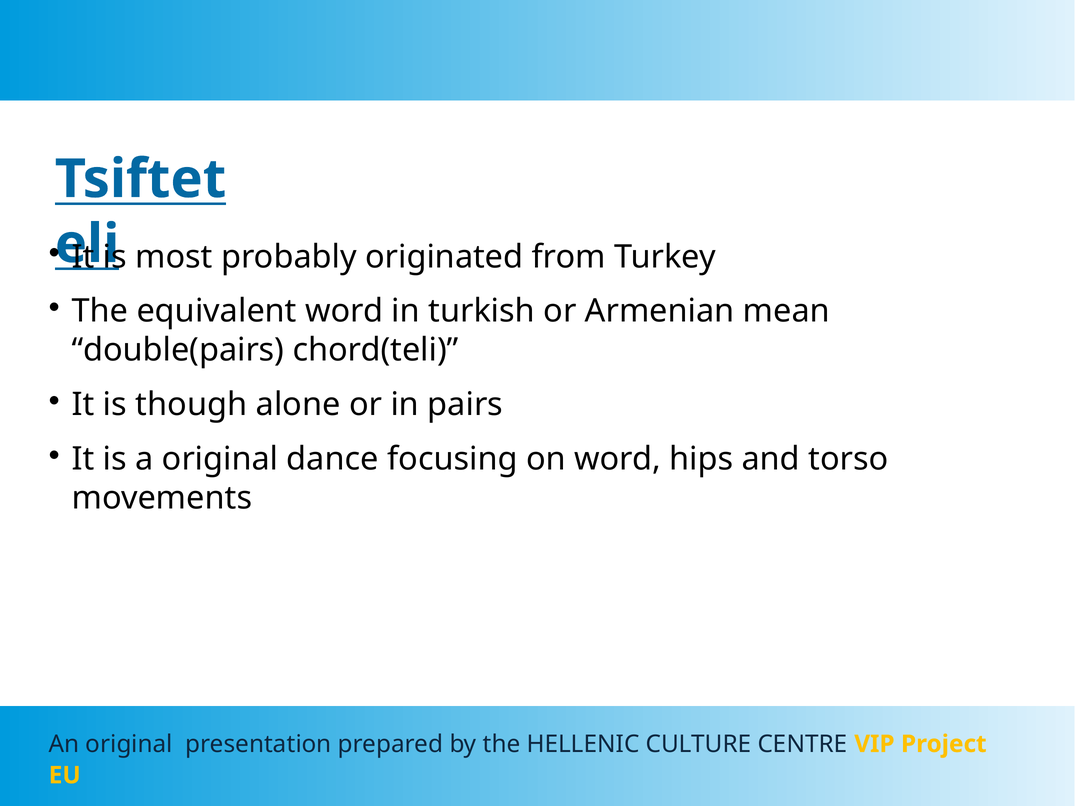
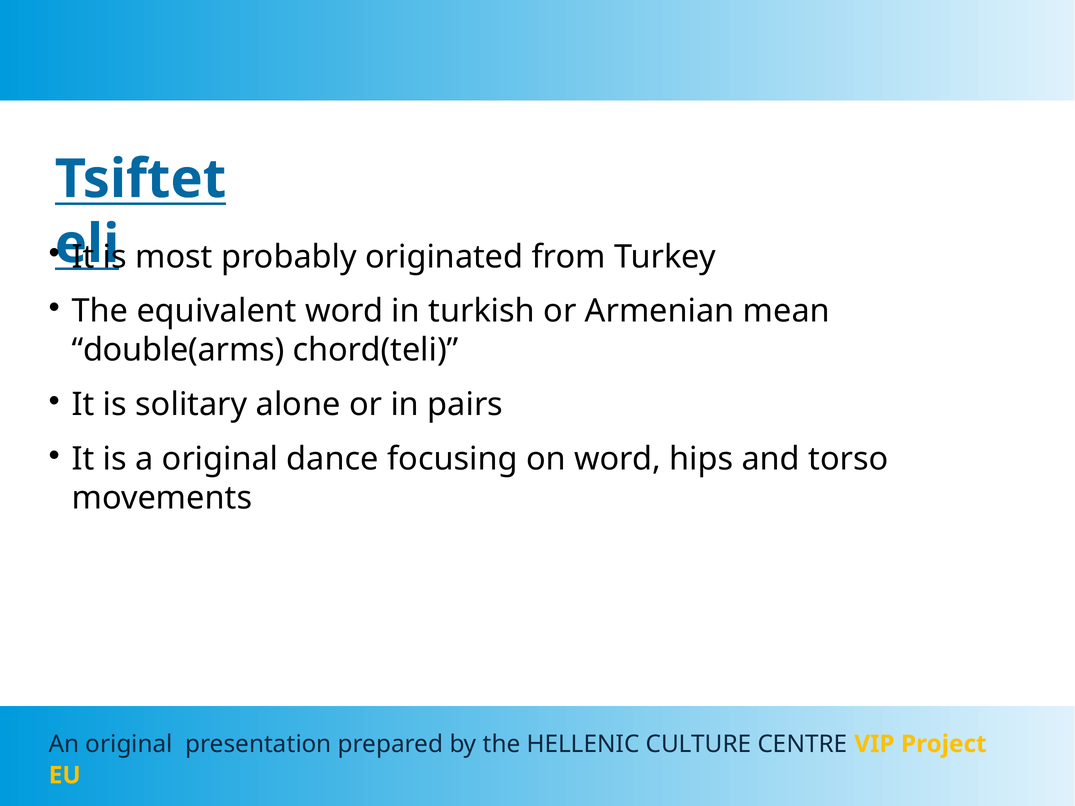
double(pairs: double(pairs -> double(arms (178, 350)
though: though -> solitary (191, 405)
